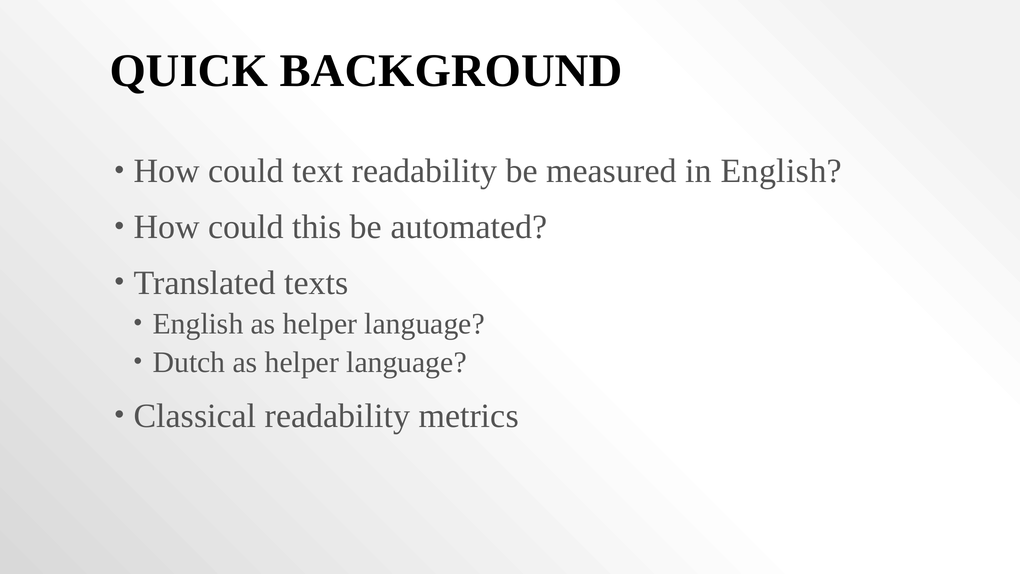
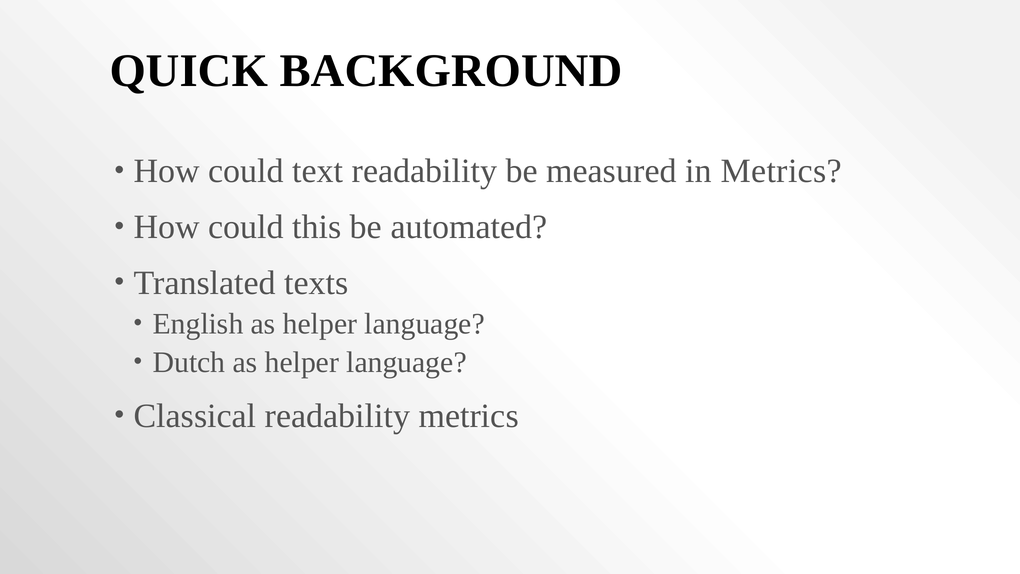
in English: English -> Metrics (781, 171)
